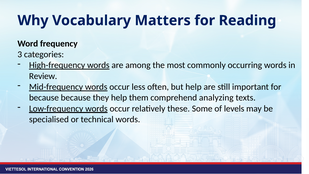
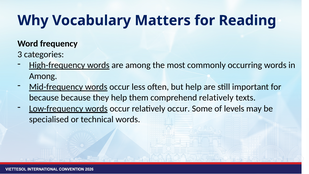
Review: Review -> Among (43, 76)
comprehend analyzing: analyzing -> relatively (216, 98)
relatively these: these -> occur (179, 108)
